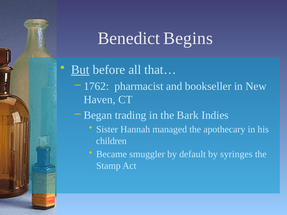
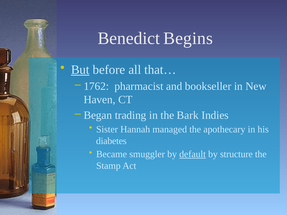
children: children -> diabetes (111, 141)
default underline: none -> present (193, 154)
syringes: syringes -> structure (236, 154)
